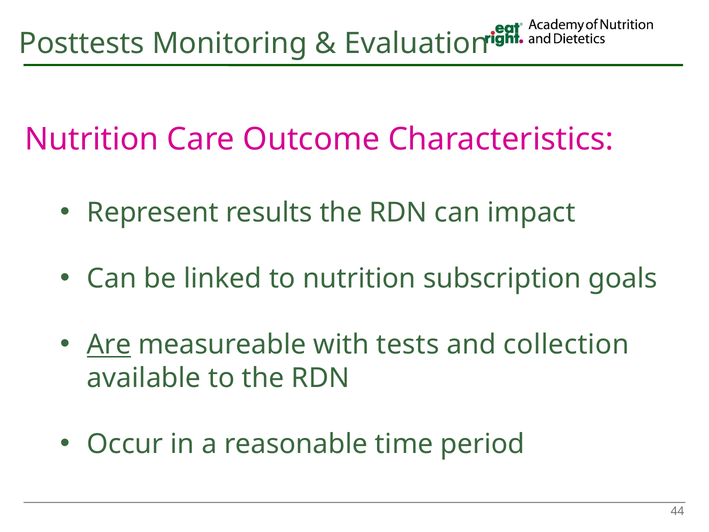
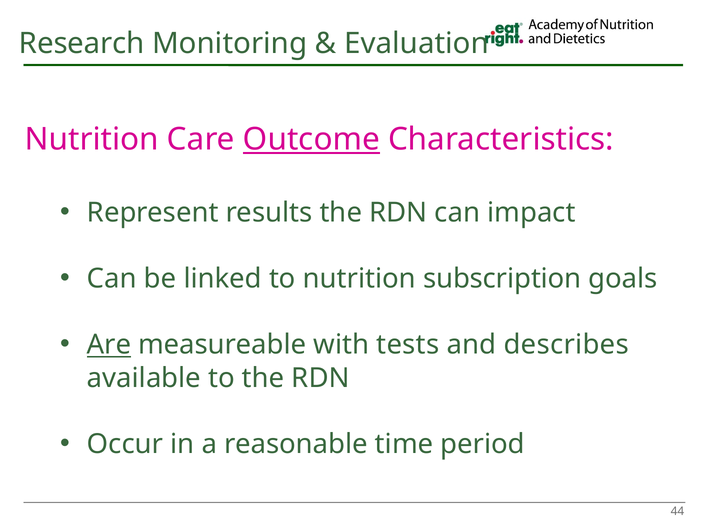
Posttests: Posttests -> Research (82, 43)
Outcome underline: none -> present (311, 139)
collection: collection -> describes (566, 345)
